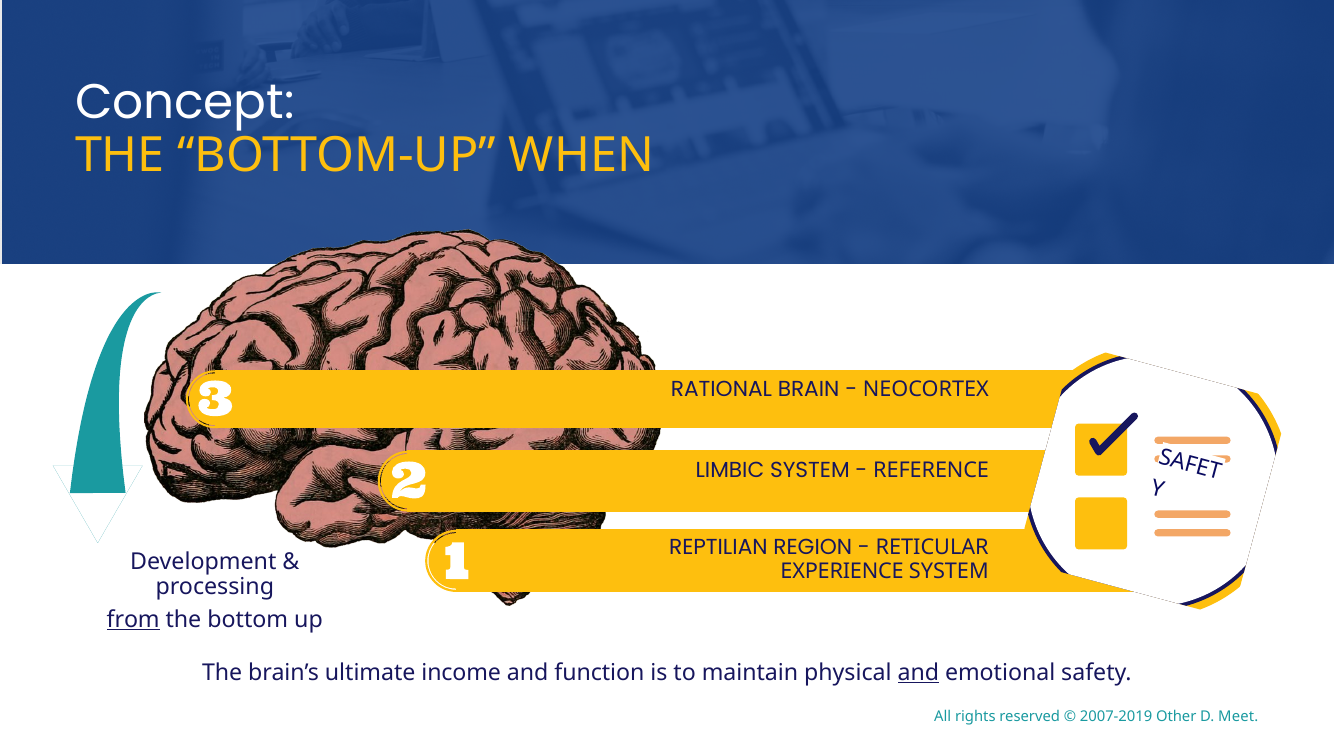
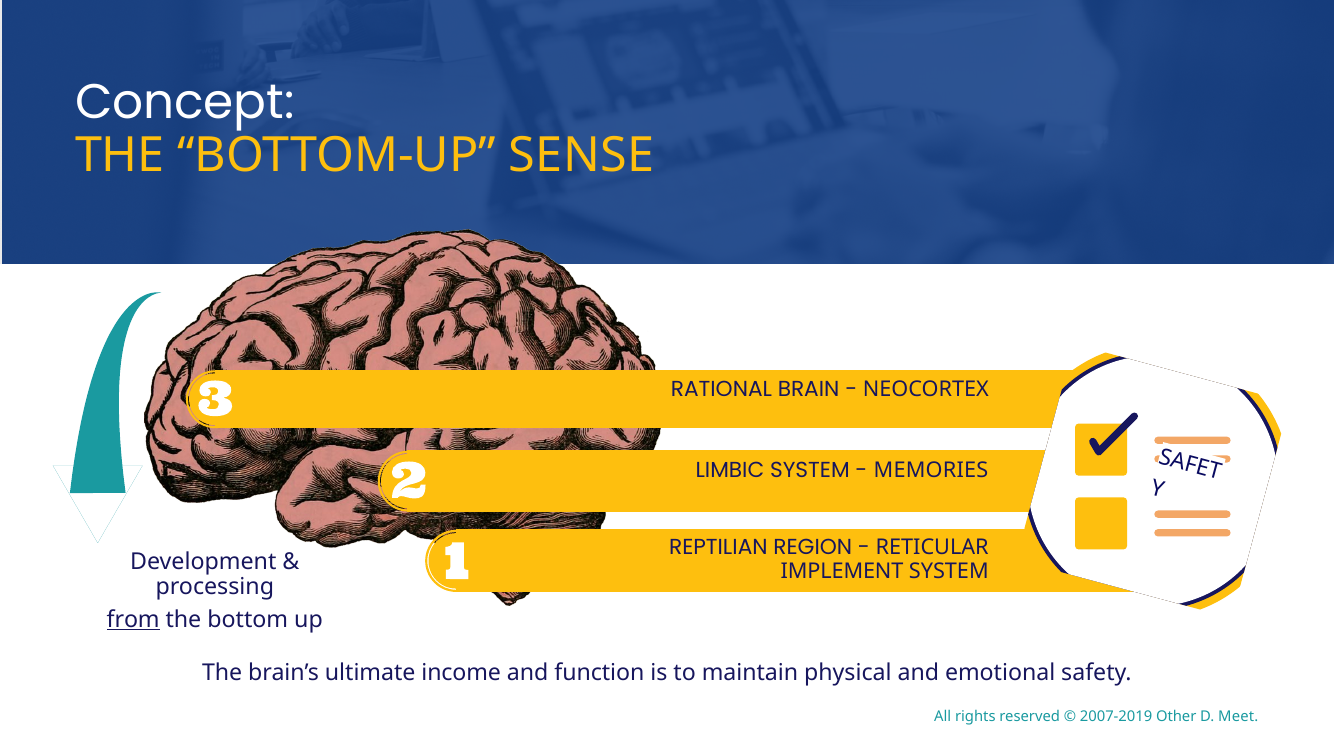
WHEN: WHEN -> SENSE (582, 155)
REFERENCE: REFERENCE -> MEMORIES (931, 470)
EXPERIENCE: EXPERIENCE -> IMPLEMENT (842, 571)
and underline: present -> none (918, 672)
